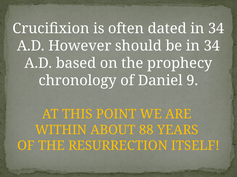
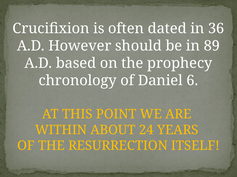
dated in 34: 34 -> 36 (216, 29)
be in 34: 34 -> 89 (212, 46)
9: 9 -> 6 (192, 81)
88: 88 -> 24 (146, 130)
